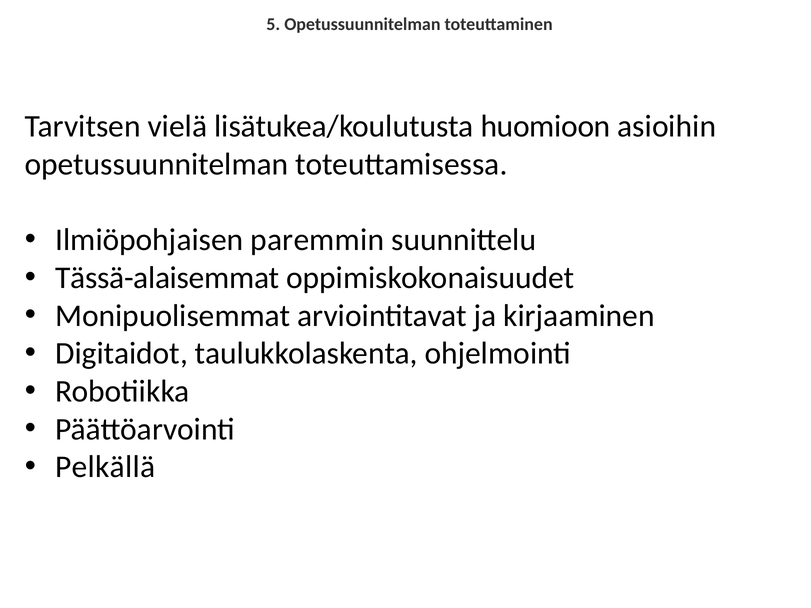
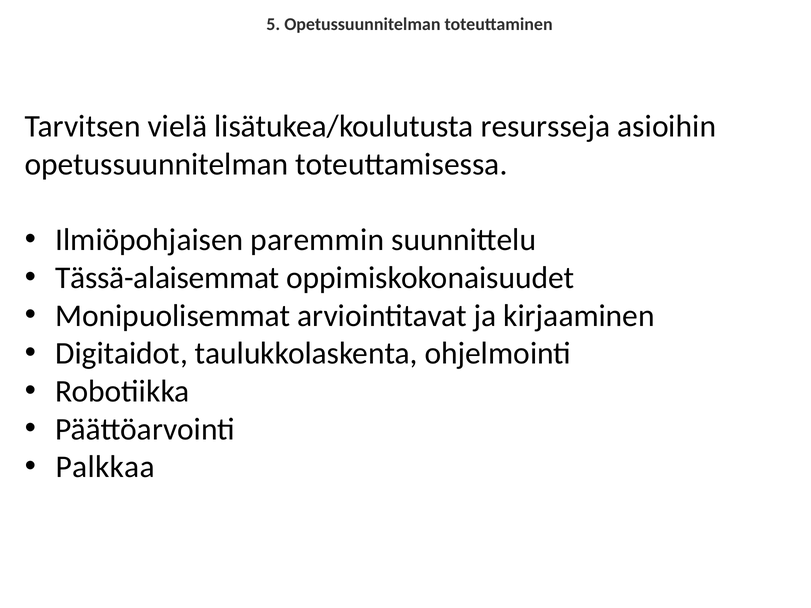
huomioon: huomioon -> resursseja (545, 126)
Pelkällä: Pelkällä -> Palkkaa (105, 467)
